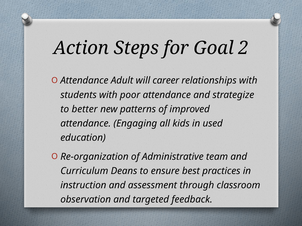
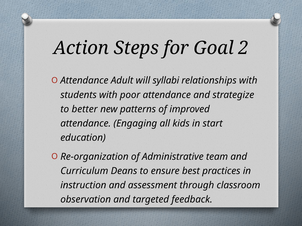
career: career -> syllabi (166, 81)
used: used -> start (213, 124)
